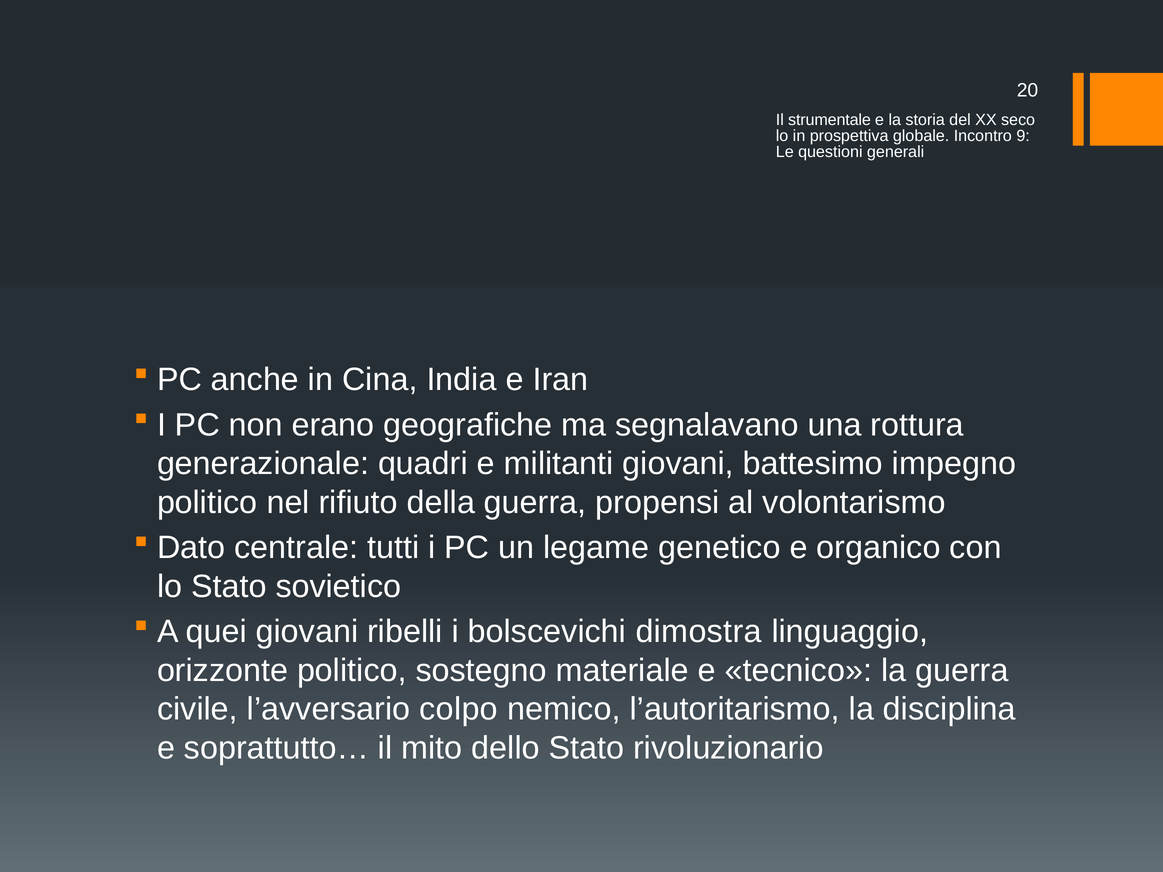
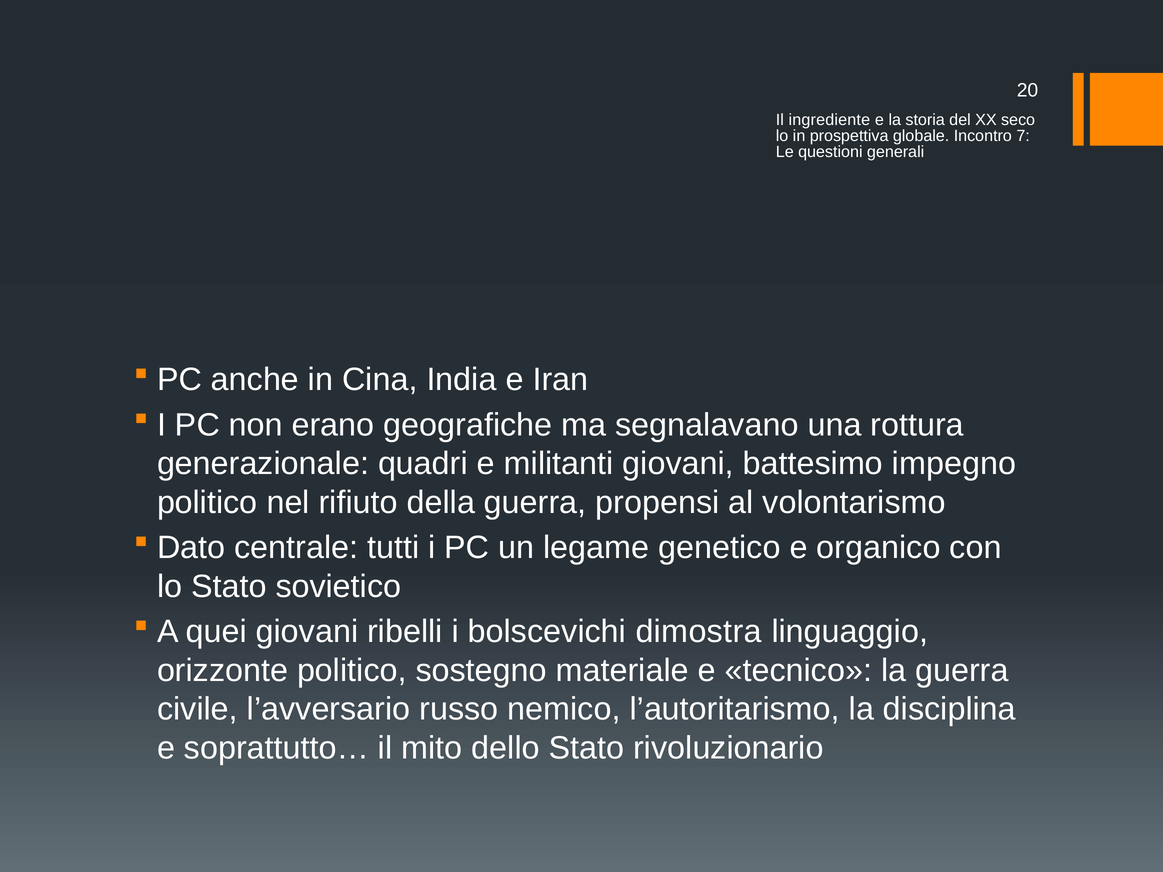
strumentale: strumentale -> ingrediente (829, 120)
9: 9 -> 7 (1023, 136)
colpo: colpo -> russo (459, 709)
